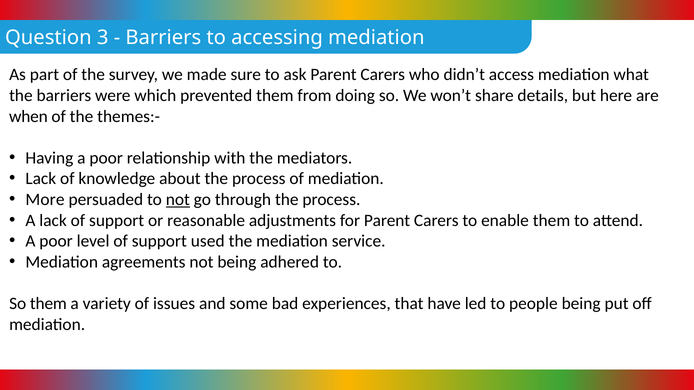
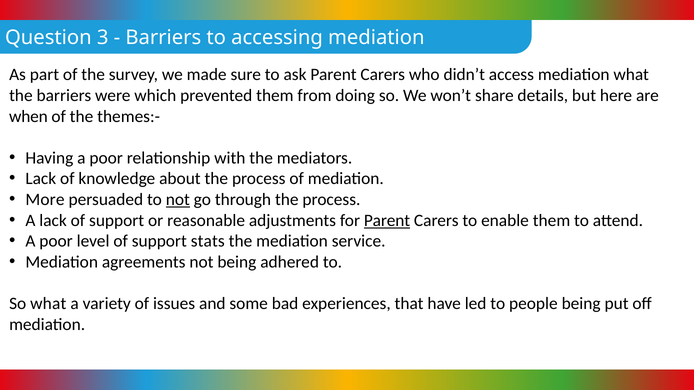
Parent underline: none -> present (387, 221)
used: used -> stats (208, 241)
So them: them -> what (48, 304)
